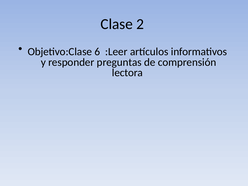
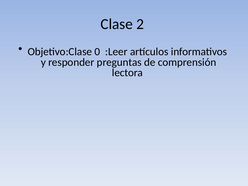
6: 6 -> 0 (97, 52)
